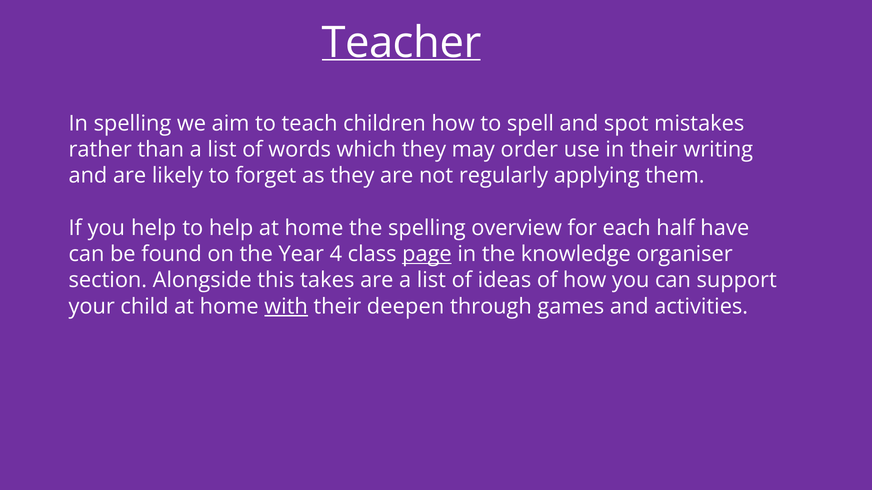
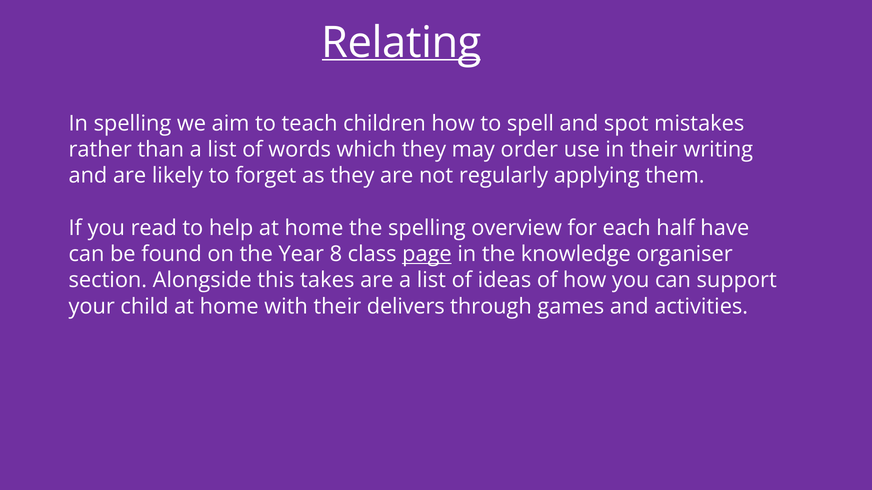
Teacher: Teacher -> Relating (401, 43)
you help: help -> read (154, 228)
4: 4 -> 8 (336, 254)
with underline: present -> none (286, 307)
deepen: deepen -> delivers (406, 307)
